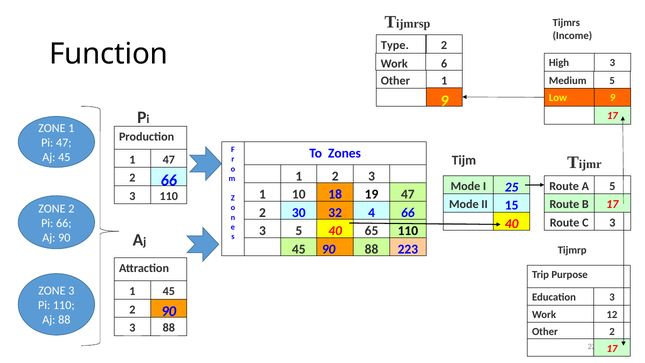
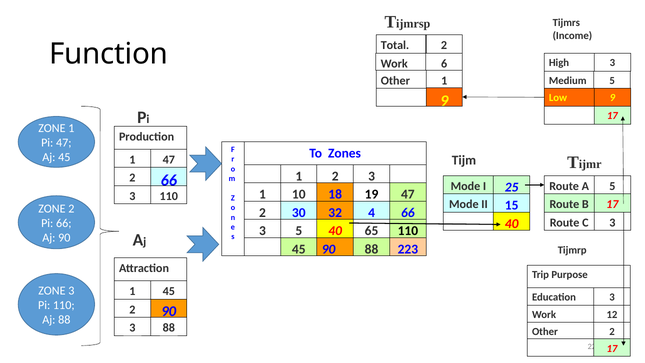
Type: Type -> Total (395, 45)
